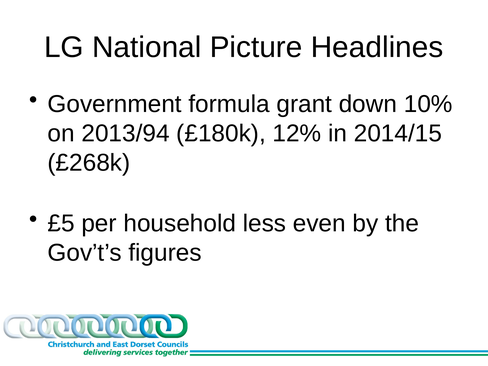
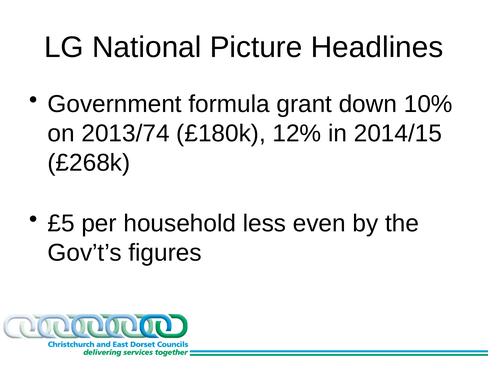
2013/94: 2013/94 -> 2013/74 (126, 133)
